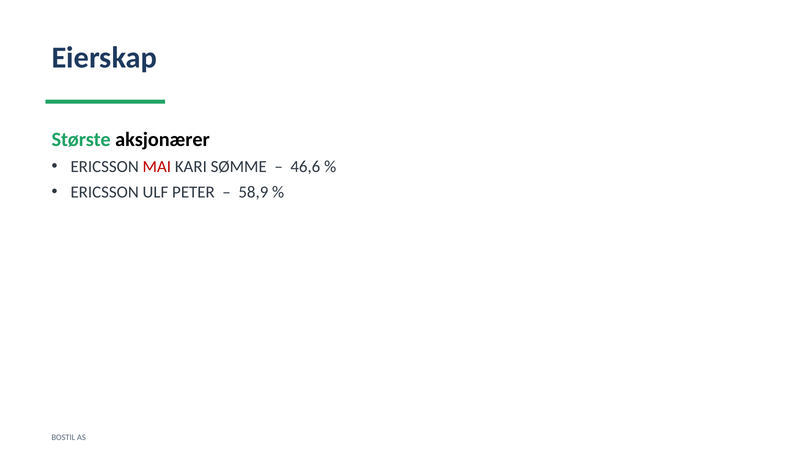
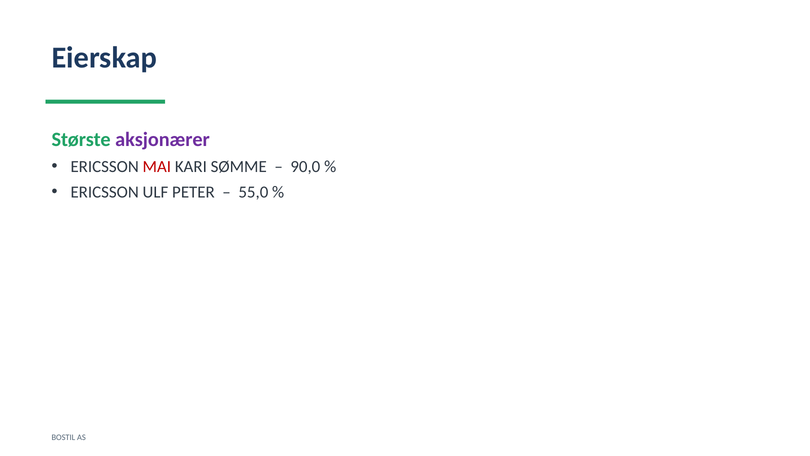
aksjonærer colour: black -> purple (162, 139)
46,6: 46,6 -> 90,0 (305, 167)
58,9: 58,9 -> 55,0 (253, 192)
